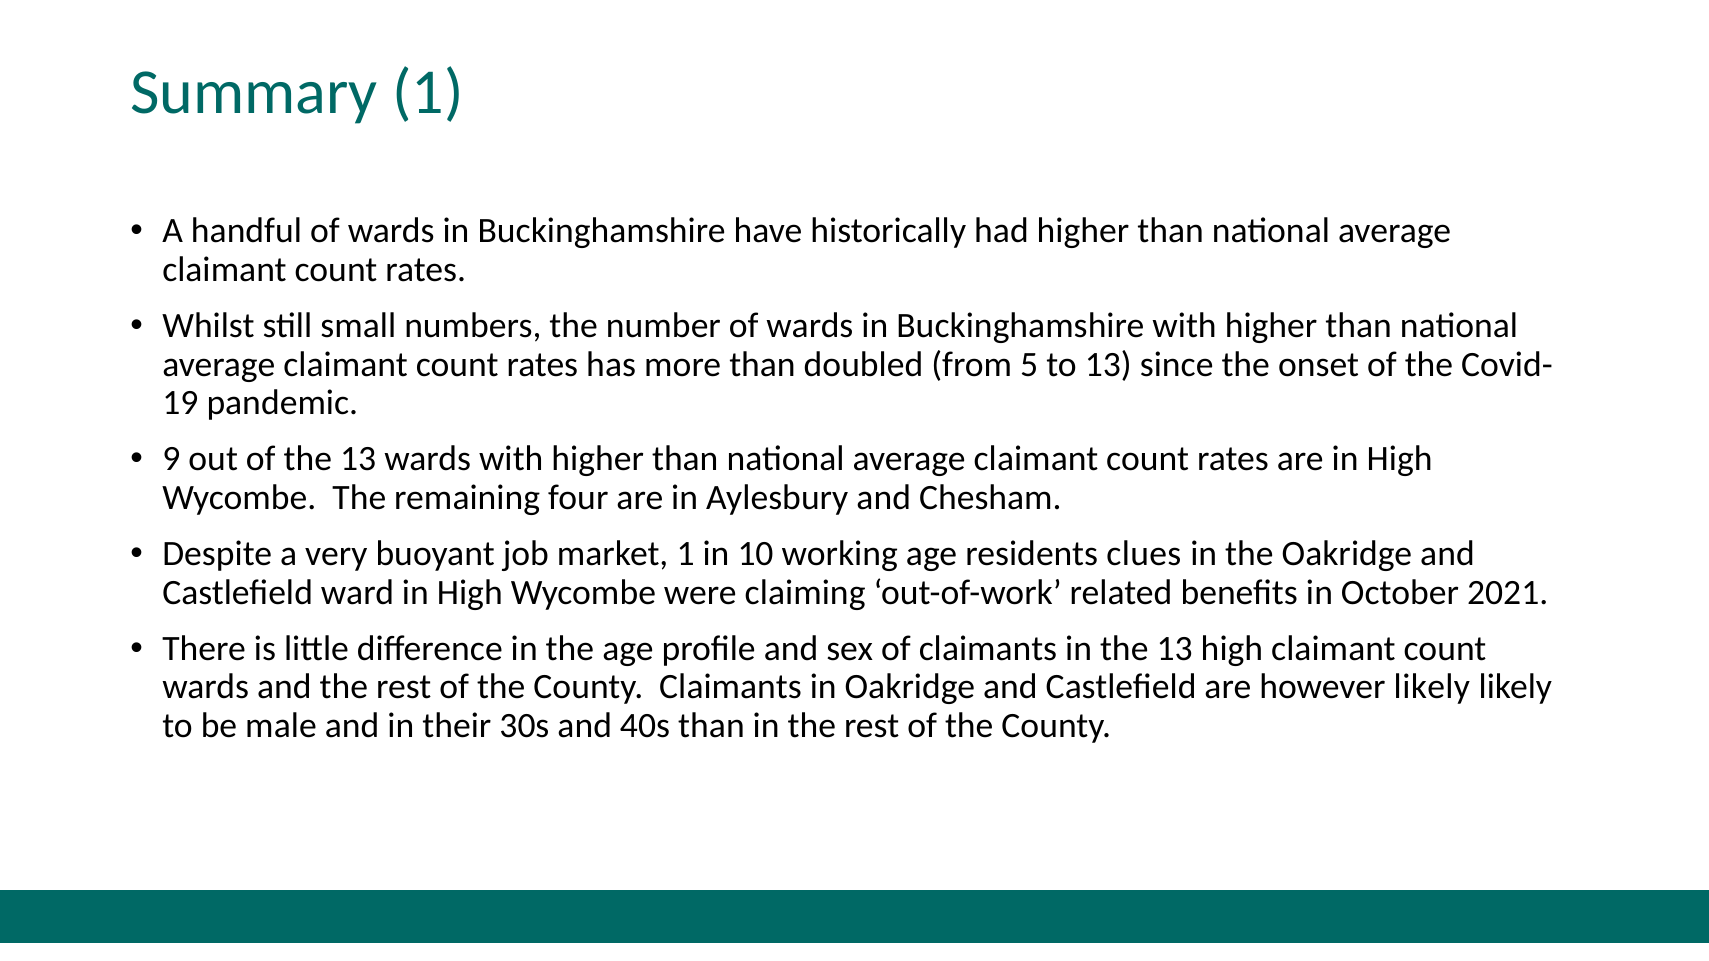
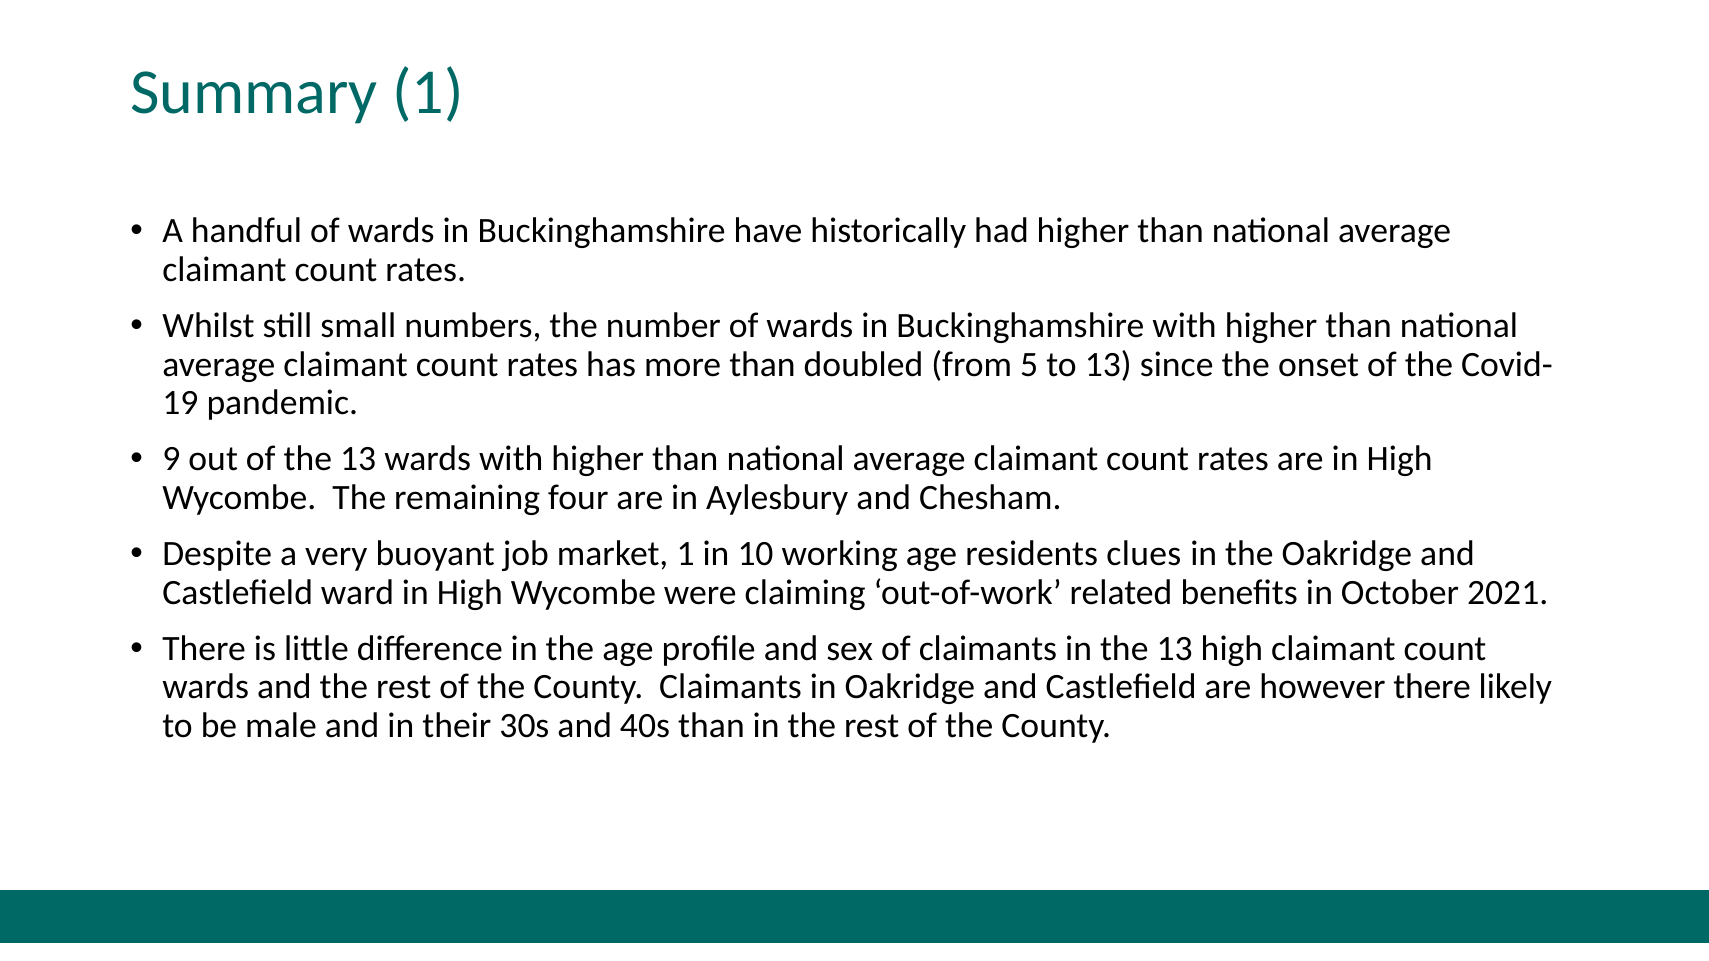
however likely: likely -> there (1432, 687)
